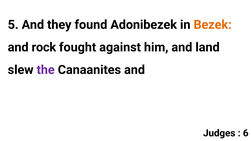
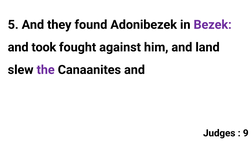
Bezek colour: orange -> purple (213, 25)
rock: rock -> took (44, 47)
6: 6 -> 9 (246, 133)
